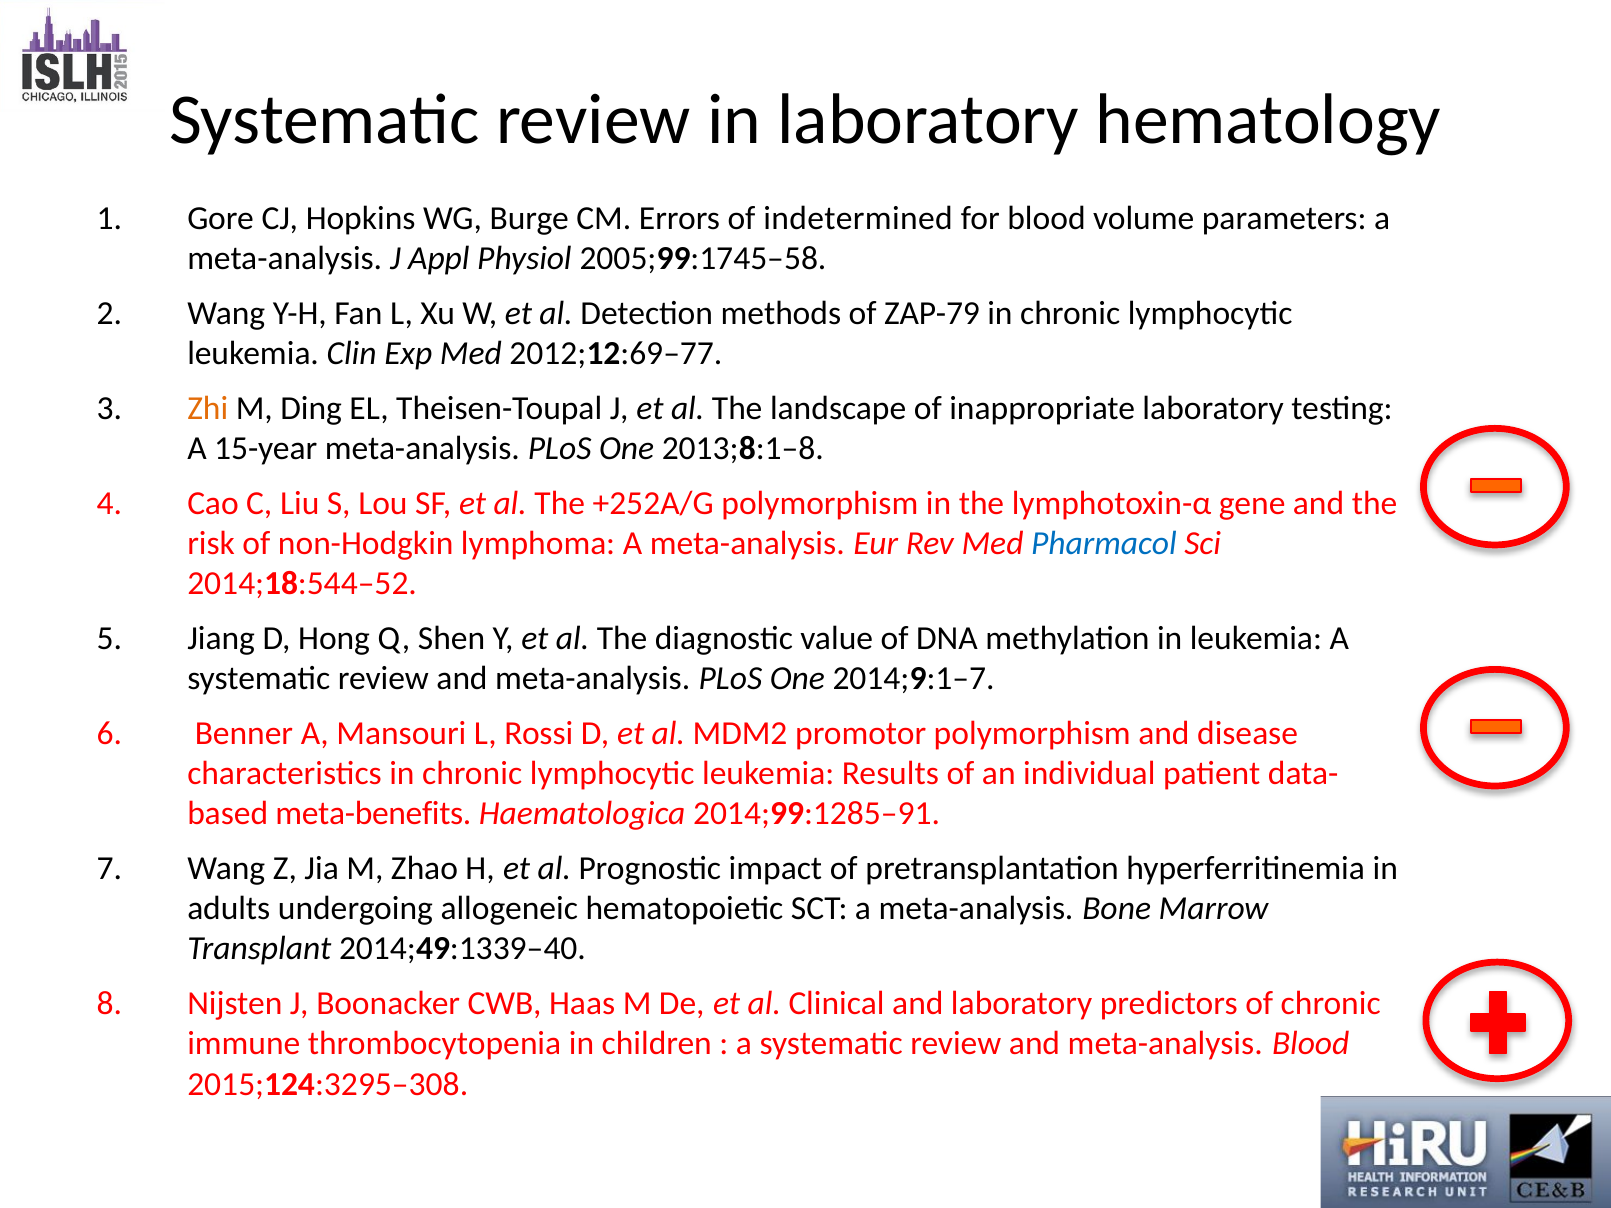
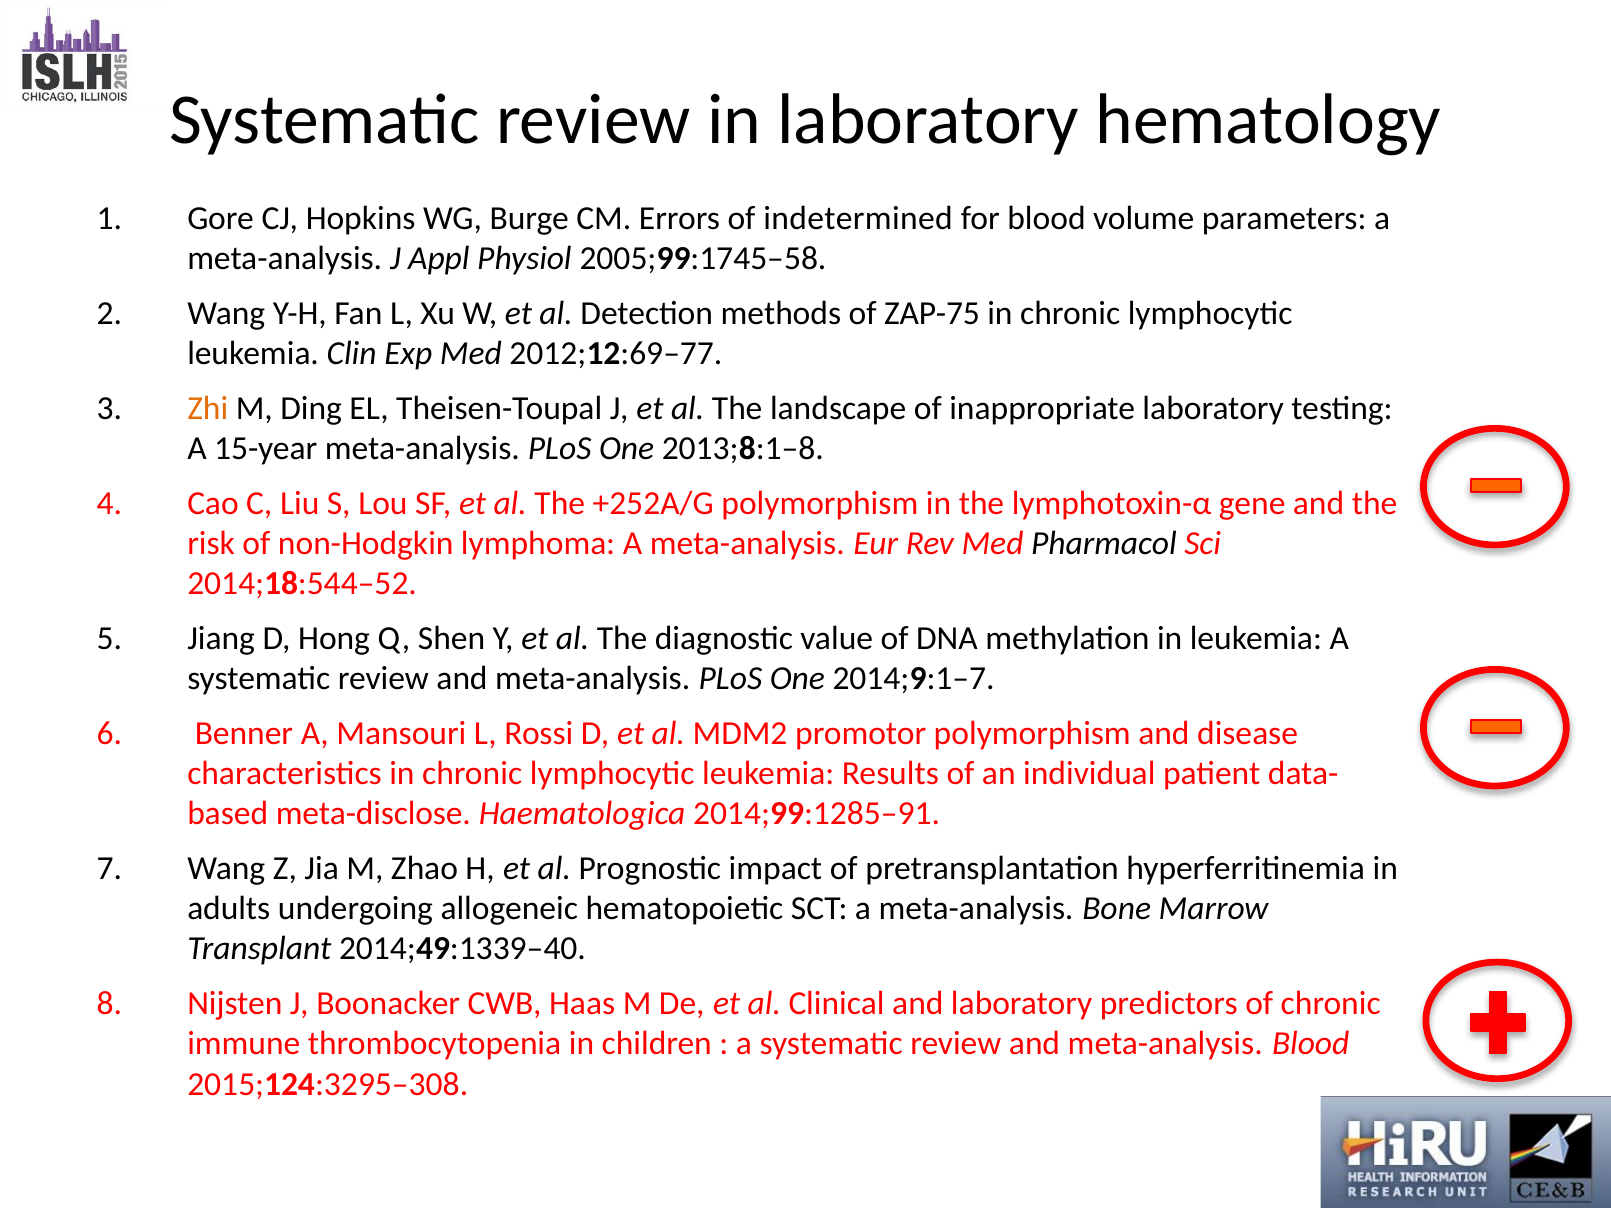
ZAP-79: ZAP-79 -> ZAP-75 (932, 313)
Pharmacol colour: blue -> black (1104, 544)
meta-benefits: meta-benefits -> meta-disclose (373, 814)
